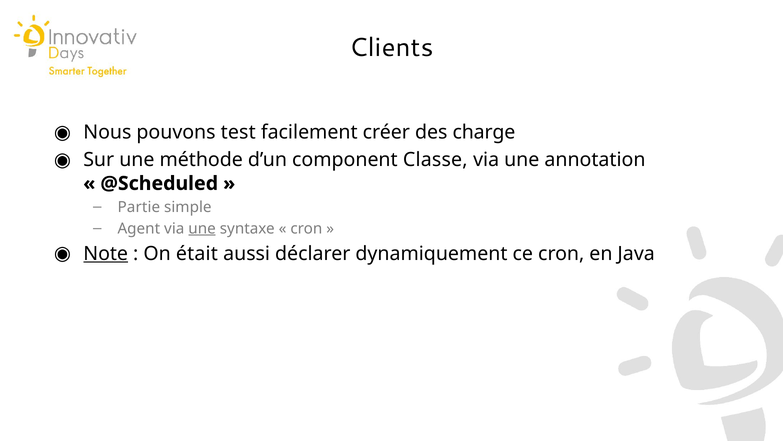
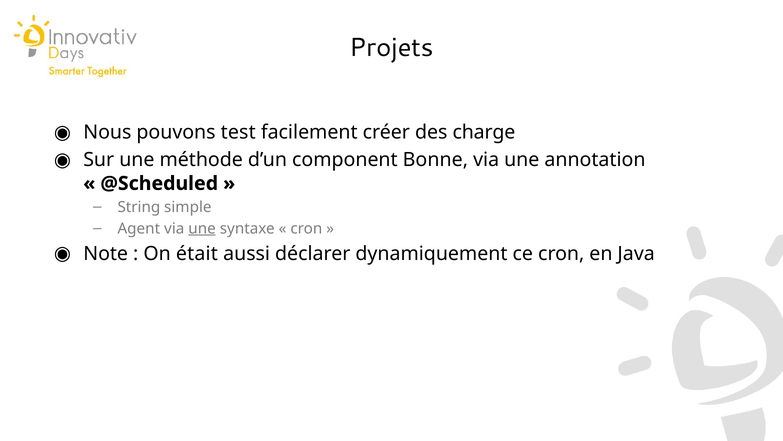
Clients: Clients -> Projets (392, 47)
Classe: Classe -> Bonne (435, 160)
Partie: Partie -> String (139, 207)
Note underline: present -> none (106, 253)
